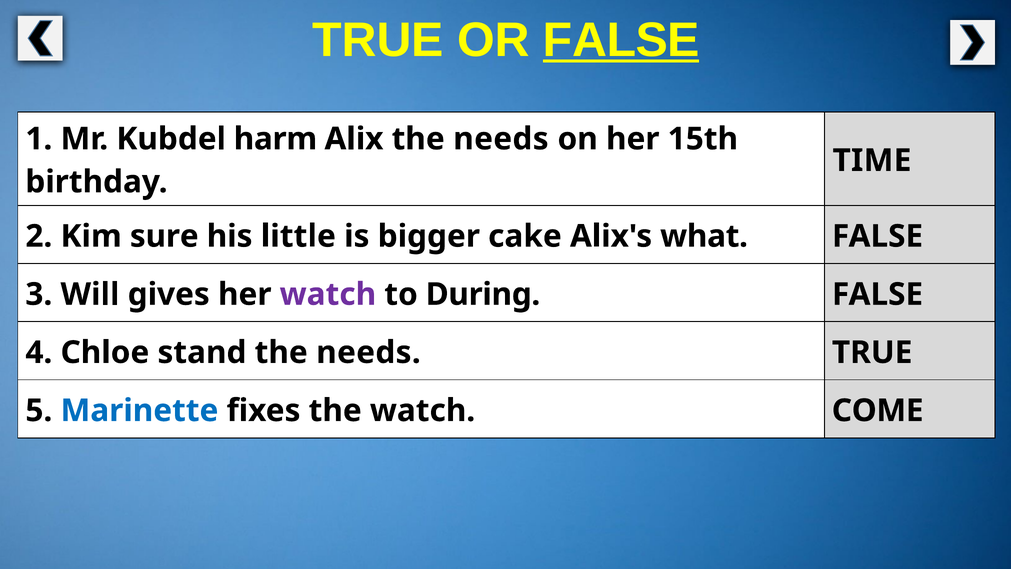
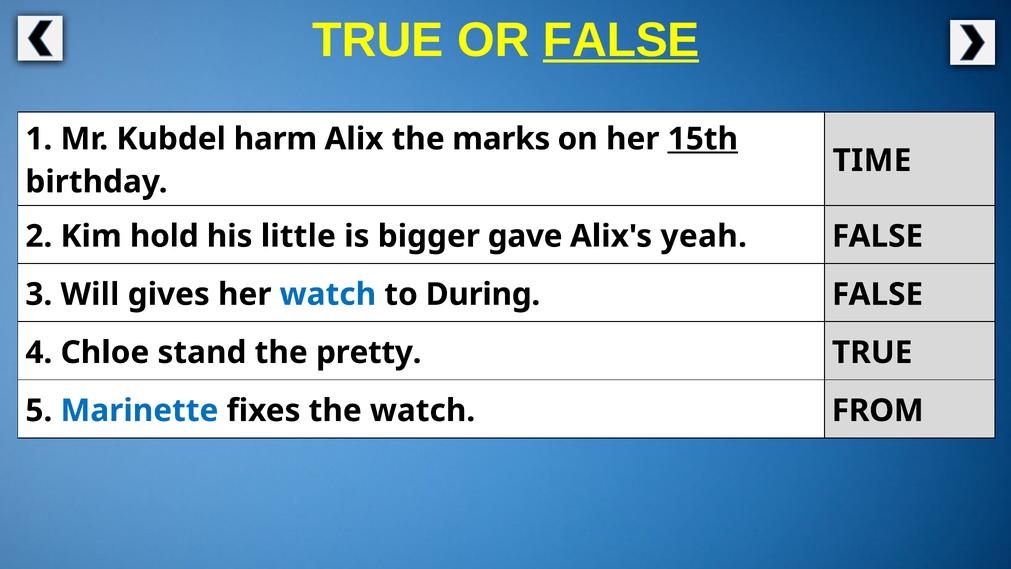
Alix the needs: needs -> marks (501, 139)
15th underline: none -> present (703, 139)
sure: sure -> hold (164, 236)
cake: cake -> gave (525, 236)
what: what -> yeah (704, 236)
watch colour: purple -> blue (328, 294)
needs: needs -> pretty (369, 352)
COME: COME -> FROM (878, 410)
